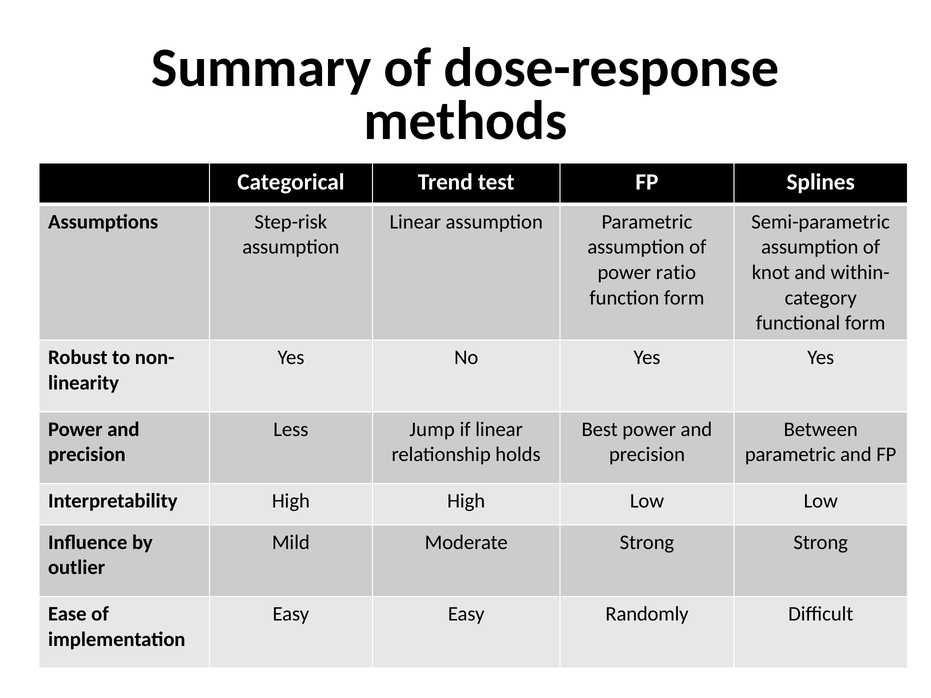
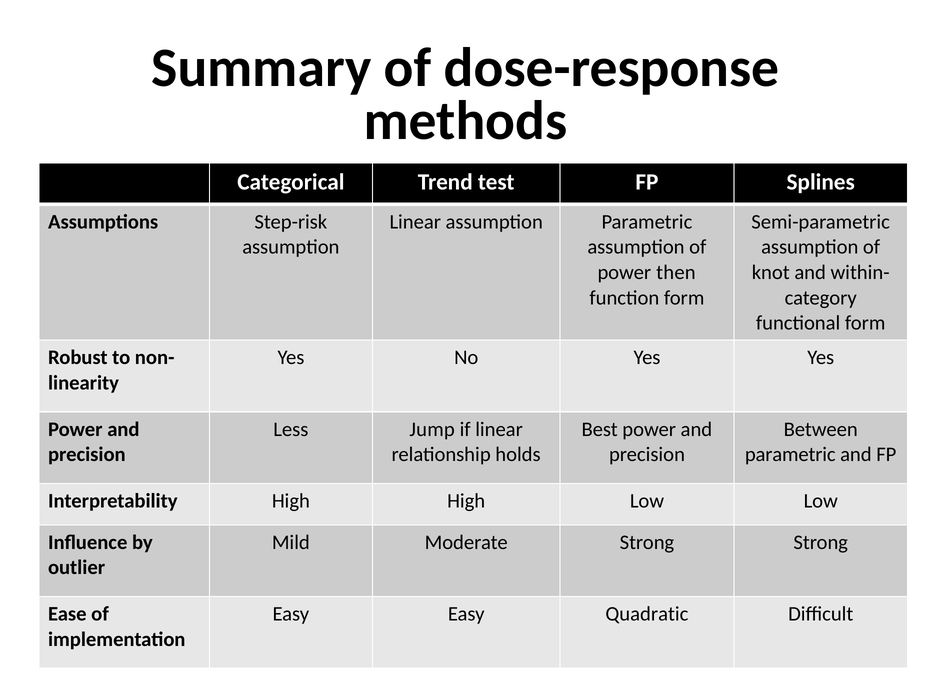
ratio: ratio -> then (676, 273)
Randomly: Randomly -> Quadratic (647, 614)
